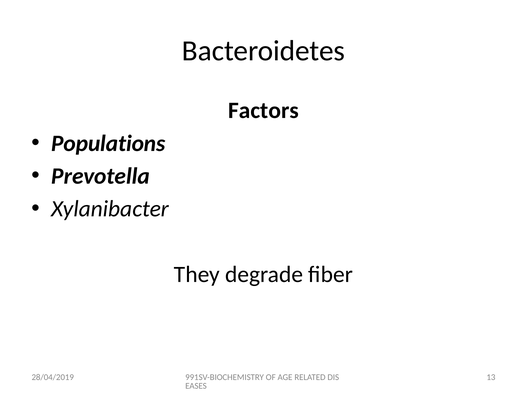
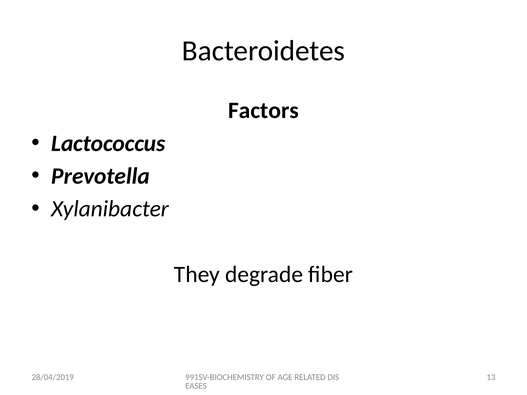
Populations: Populations -> Lactococcus (108, 143)
